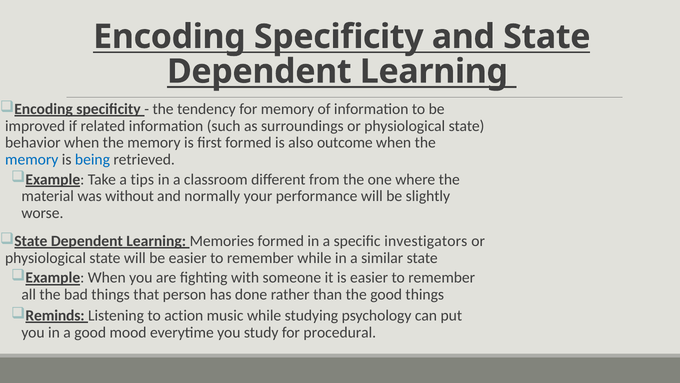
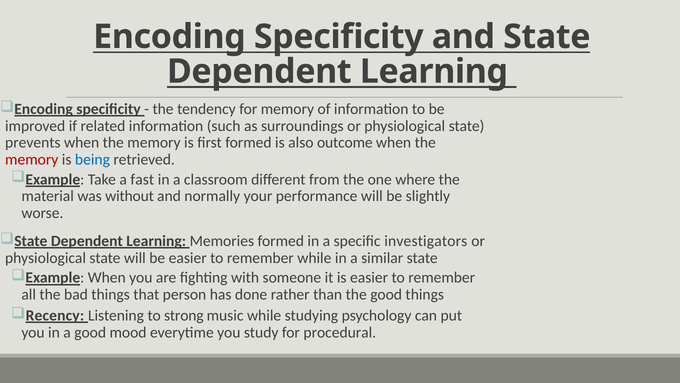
behavior: behavior -> prevents (33, 143)
memory colour: blue -> red (32, 159)
tips: tips -> fast (142, 179)
Reminds: Reminds -> Recency (55, 315)
action: action -> strong (184, 315)
